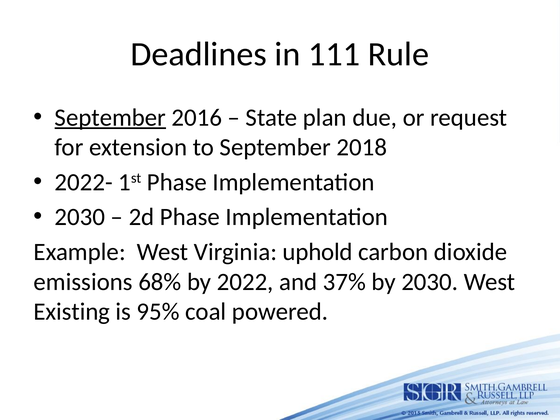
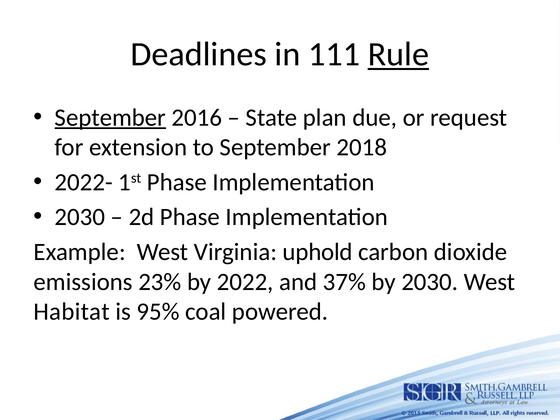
Rule underline: none -> present (398, 54)
68%: 68% -> 23% (160, 282)
Existing: Existing -> Habitat (72, 312)
